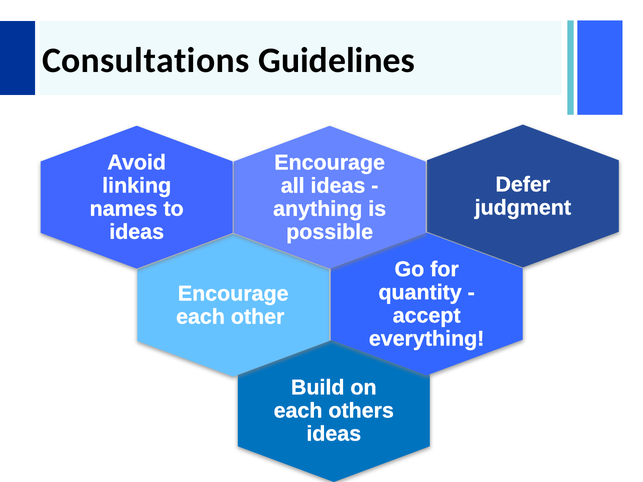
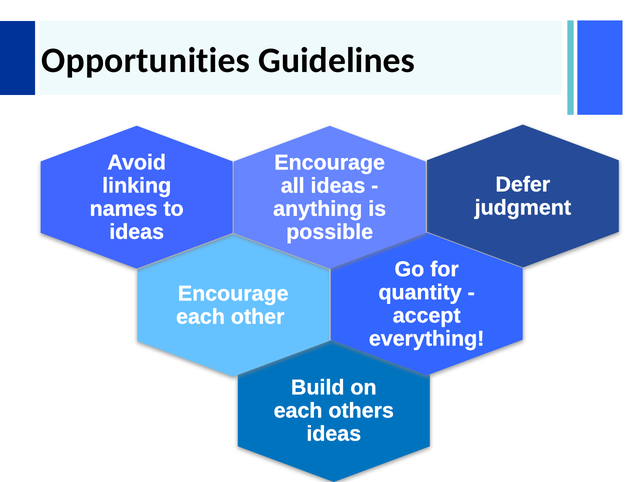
Consultations: Consultations -> Opportunities (146, 60)
